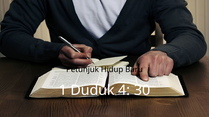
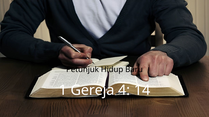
Duduk: Duduk -> Gereja (93, 91)
30: 30 -> 14 (142, 91)
